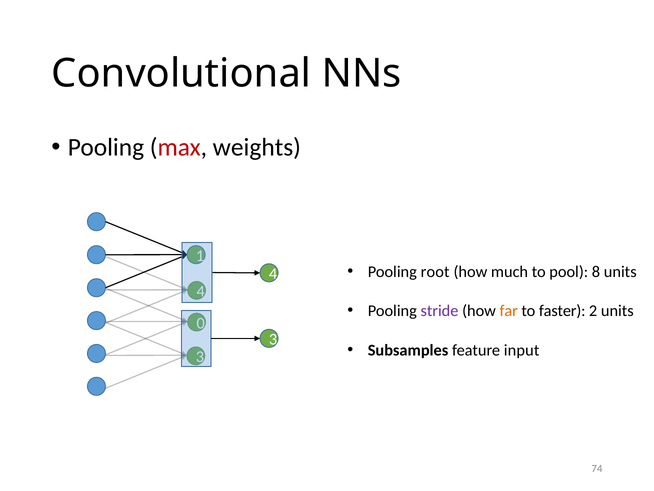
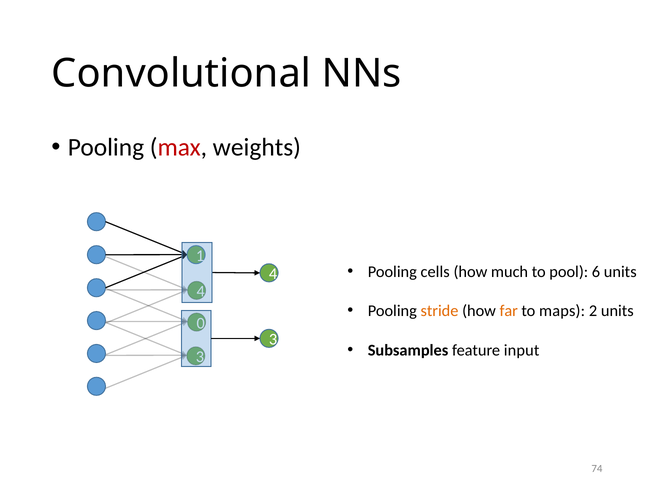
root: root -> cells (435, 271)
8: 8 -> 6 (596, 271)
stride colour: purple -> orange (439, 311)
faster: faster -> maps (562, 311)
